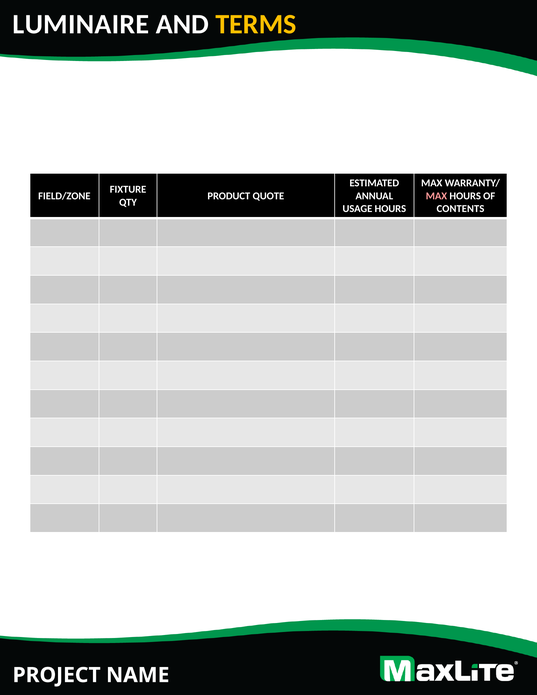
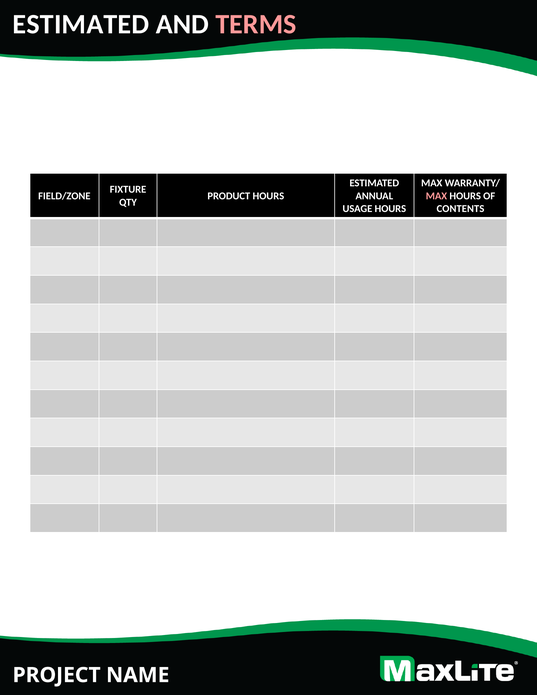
LUMINAIRE: LUMINAIRE -> ESTIMATED (81, 24)
TERMS colour: yellow -> pink (256, 24)
PRODUCT QUOTE: QUOTE -> HOURS (268, 196)
